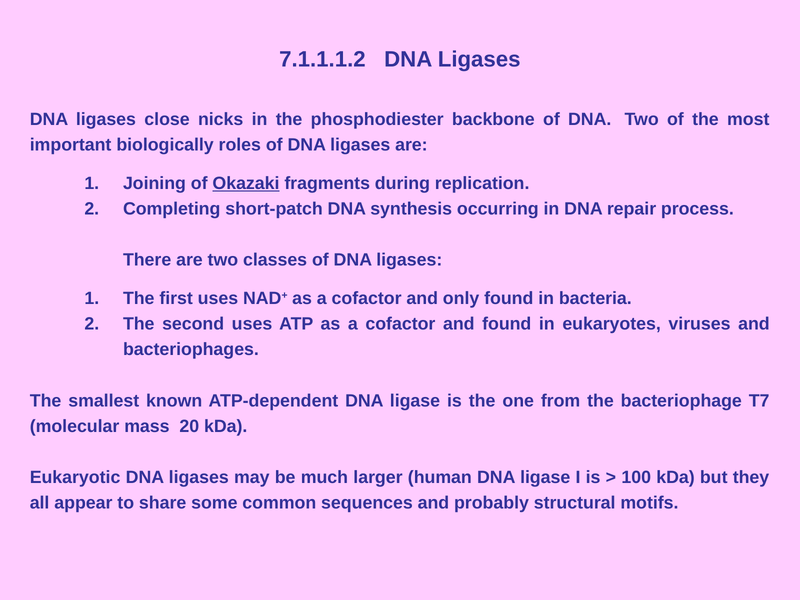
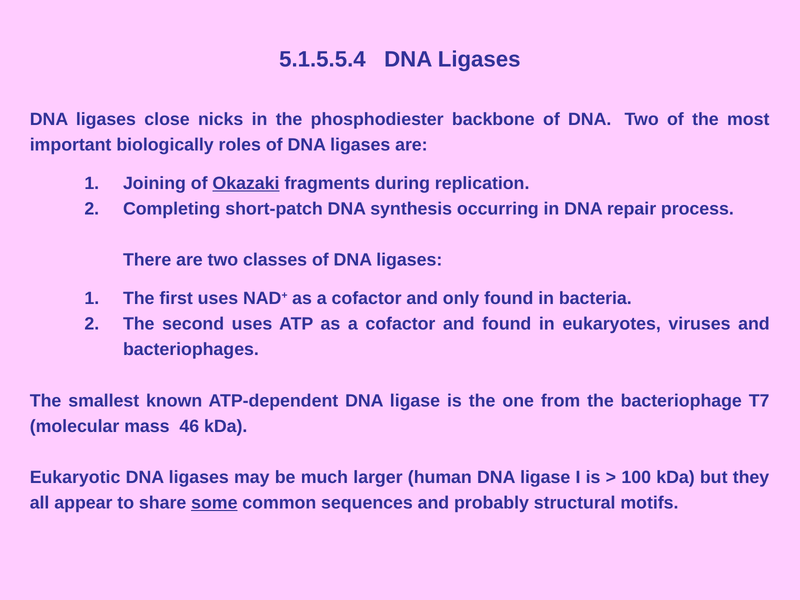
7.1.1.1.2: 7.1.1.1.2 -> 5.1.5.5.4 (322, 60)
20: 20 -> 46 (189, 426)
some underline: none -> present (214, 503)
